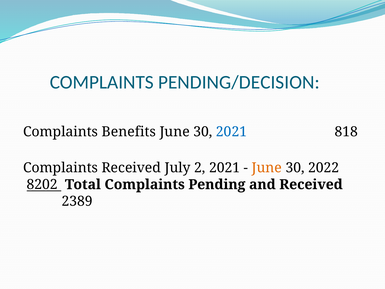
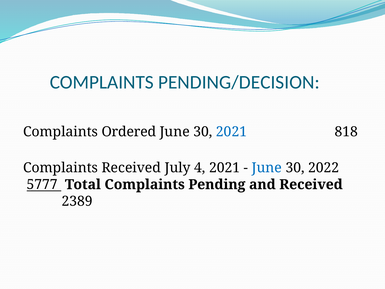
Benefits: Benefits -> Ordered (129, 132)
2: 2 -> 4 (200, 168)
June colour: orange -> blue (267, 168)
8202: 8202 -> 5777 (42, 184)
